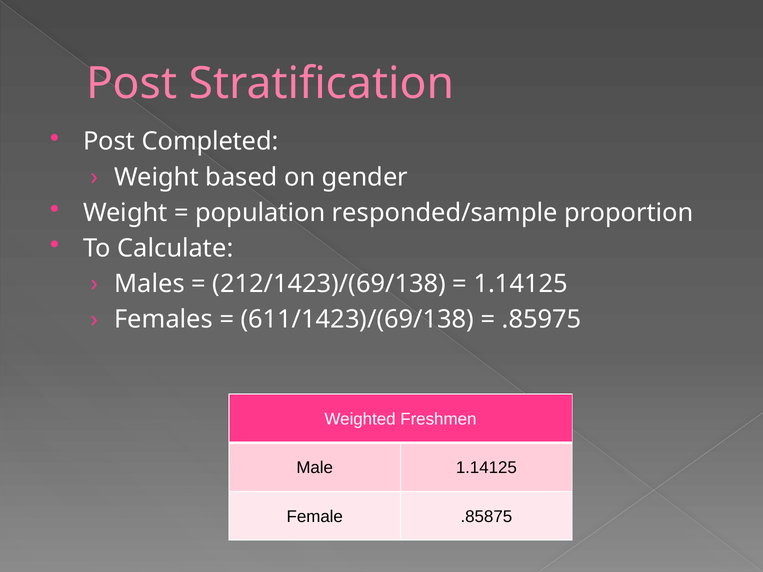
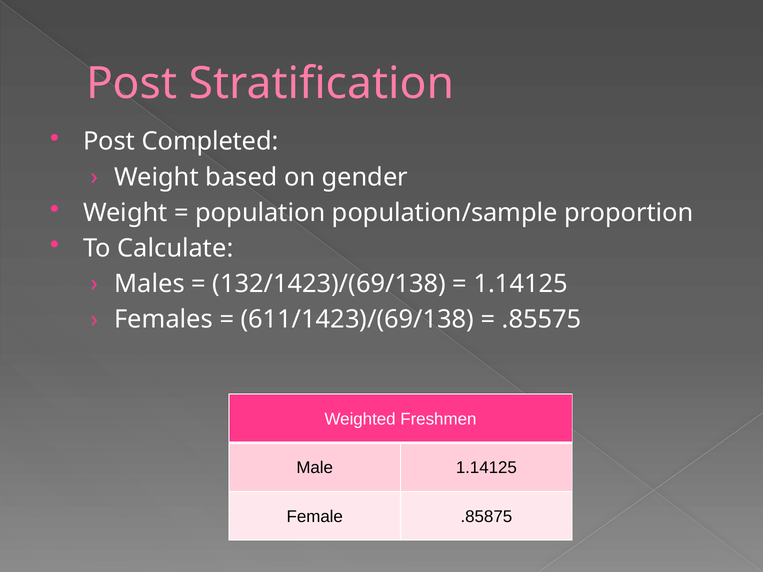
responded/sample: responded/sample -> population/sample (445, 213)
212/1423)/(69/138: 212/1423)/(69/138 -> 132/1423)/(69/138 (329, 284)
.85975: .85975 -> .85575 (542, 320)
